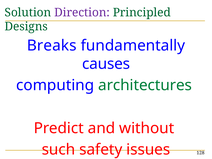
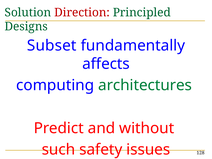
Direction colour: purple -> red (82, 12)
Breaks: Breaks -> Subset (52, 45)
causes: causes -> affects (106, 64)
